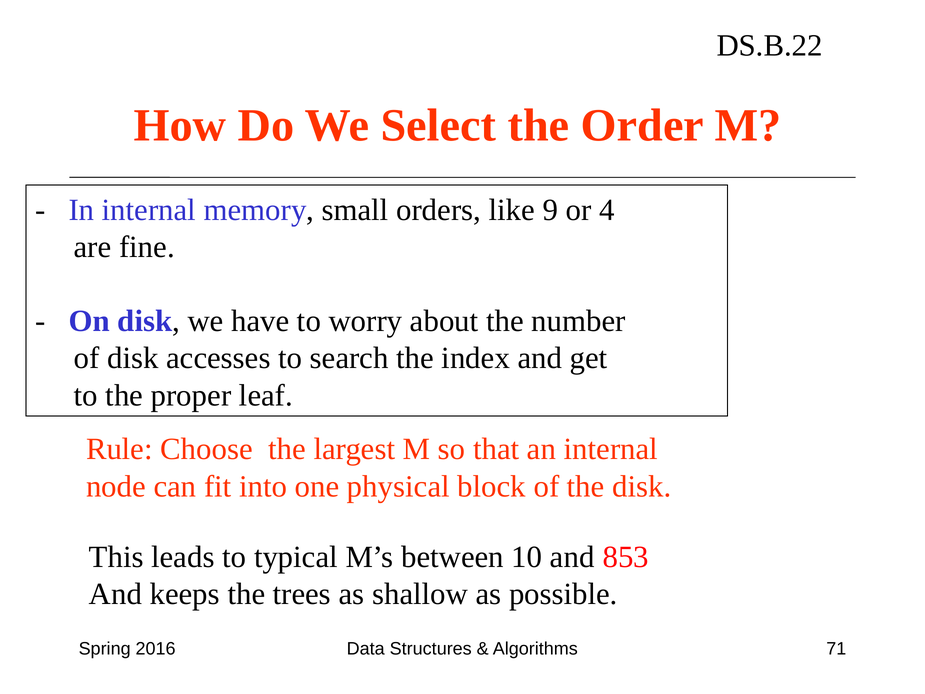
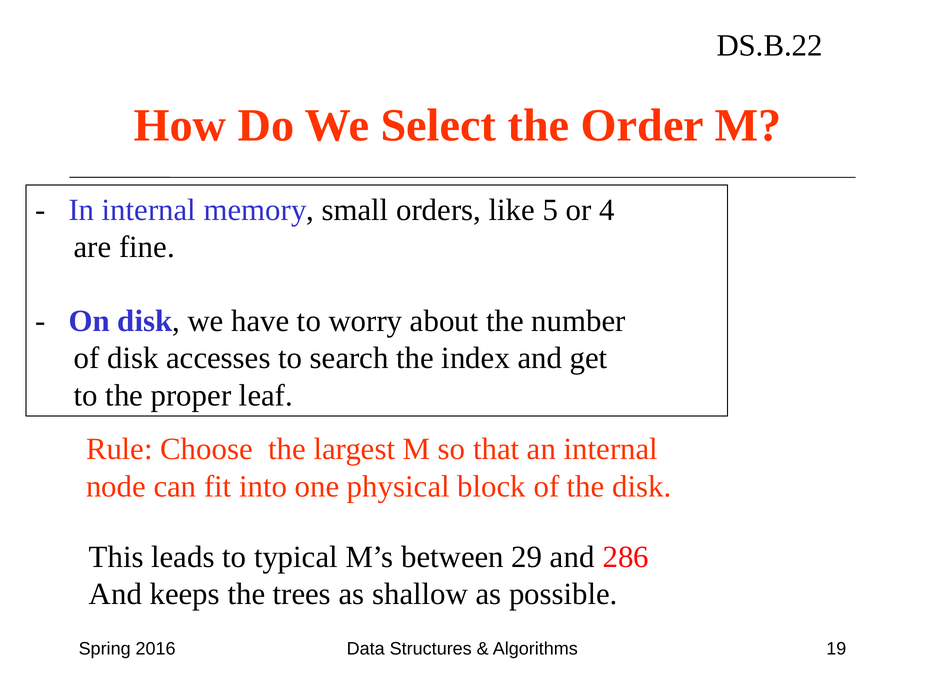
9: 9 -> 5 (550, 210)
10: 10 -> 29 (527, 557)
853: 853 -> 286 (626, 557)
71: 71 -> 19 (836, 649)
